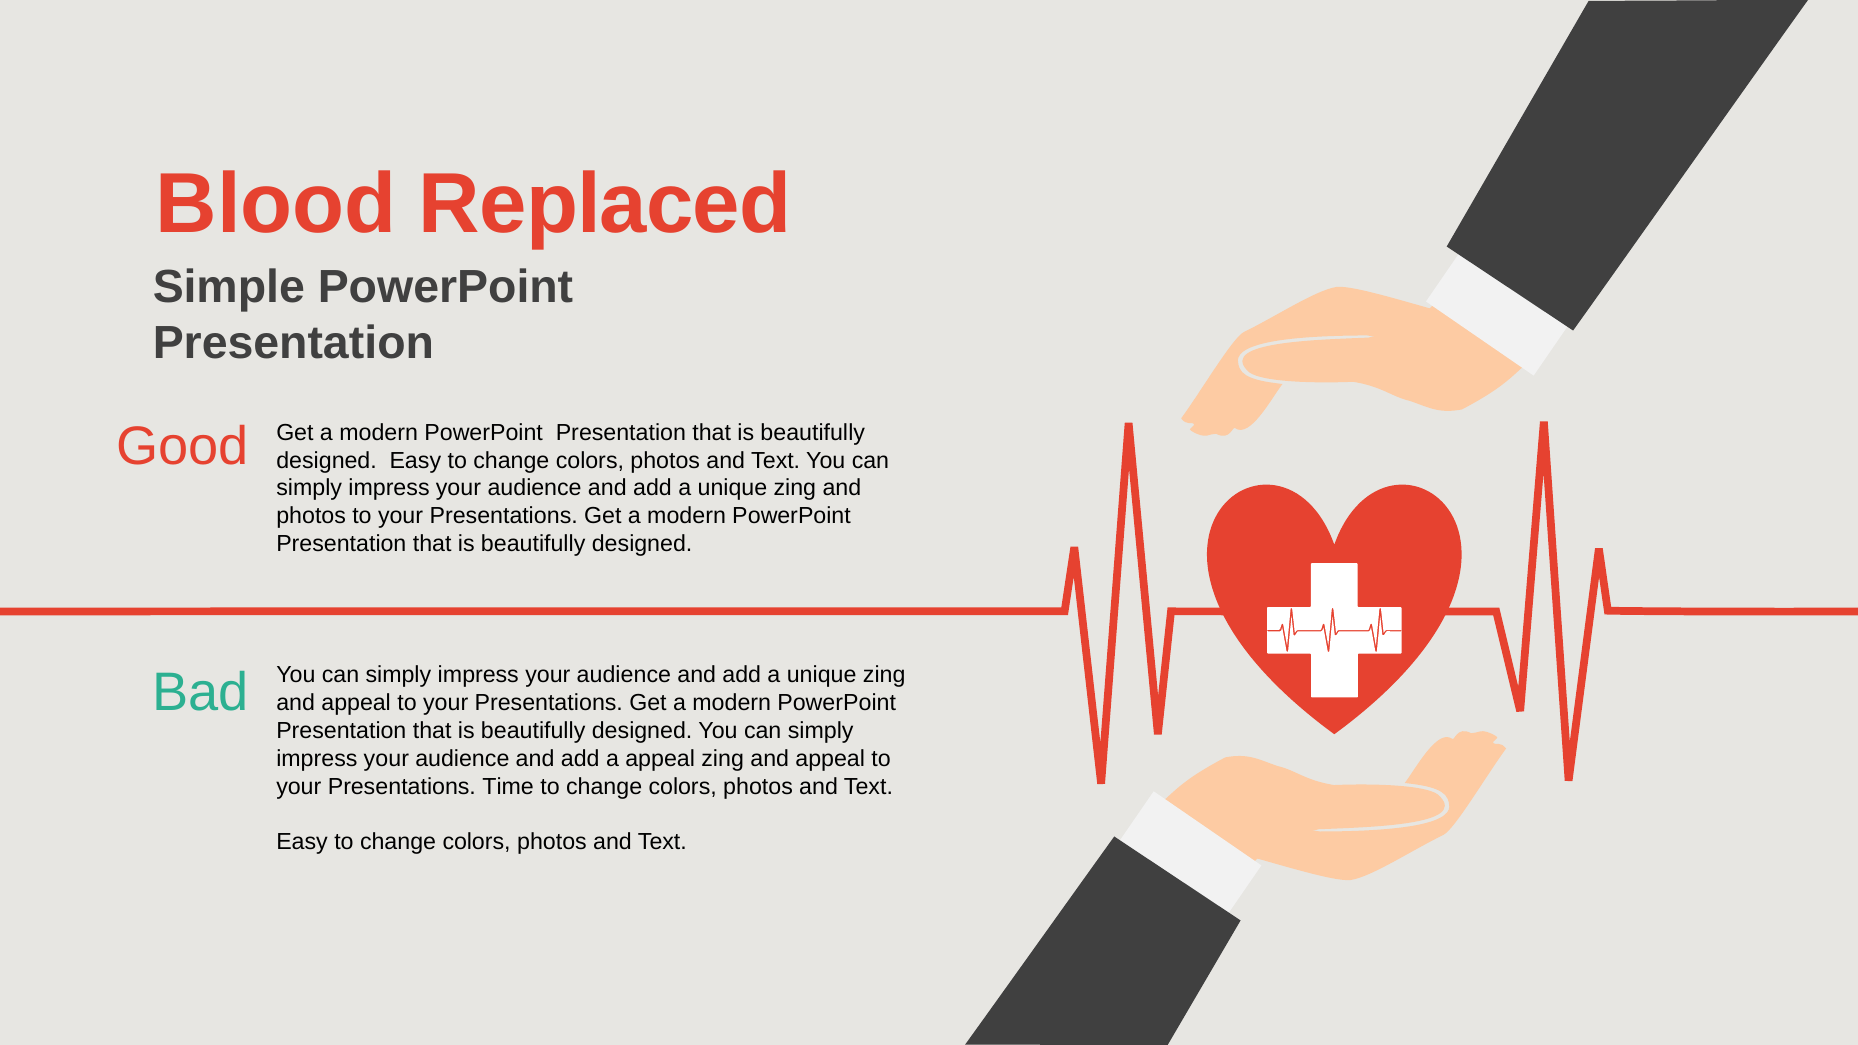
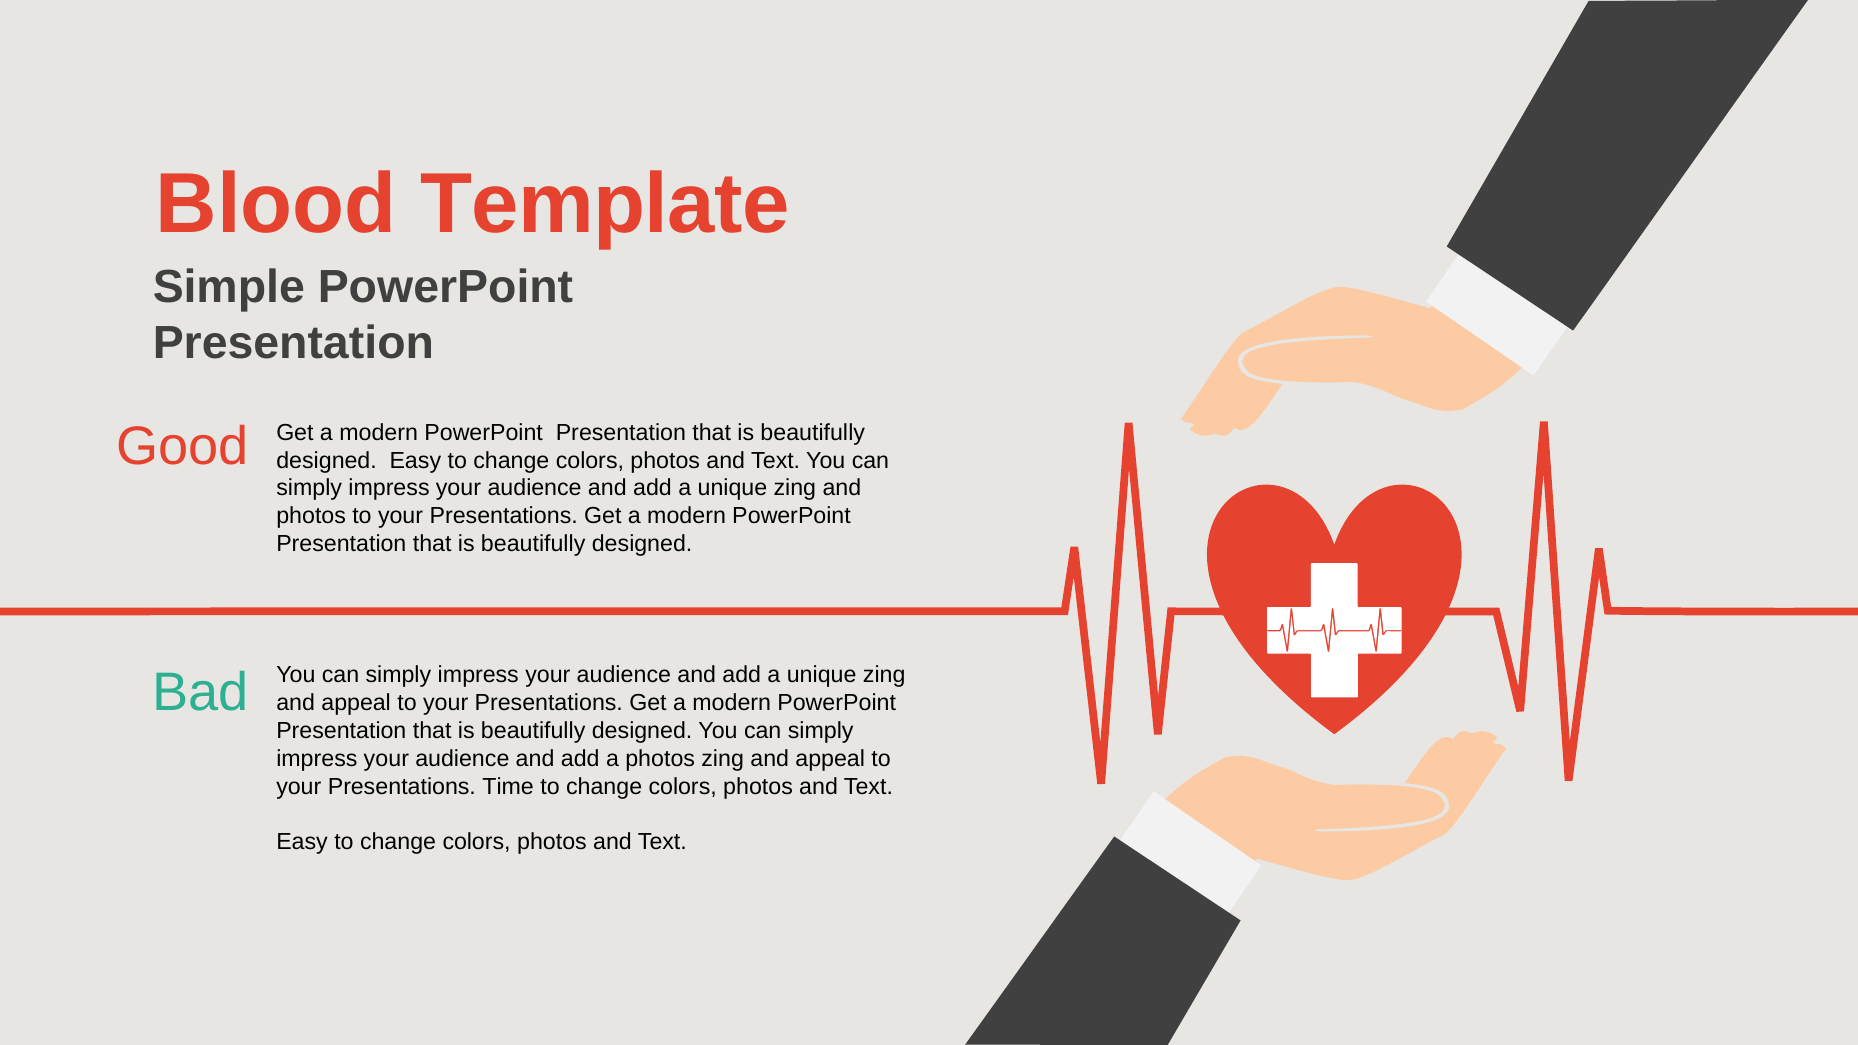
Replaced: Replaced -> Template (605, 205)
a appeal: appeal -> photos (660, 759)
